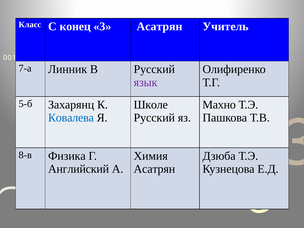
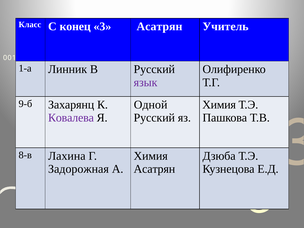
7-а: 7-а -> 1-а (25, 68)
5-б: 5-б -> 9-б (25, 104)
Школе: Школе -> Одной (151, 105)
Махно: Махно -> Химия (219, 105)
Ковалева colour: blue -> purple (71, 118)
Физика: Физика -> Лахина (67, 156)
Английский: Английский -> Задорожная (78, 169)
